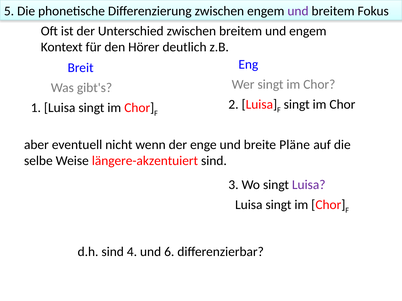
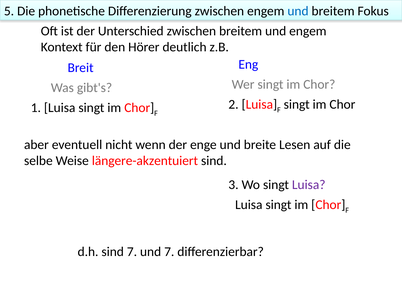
und colour: purple -> blue (298, 11)
Pläne: Pläne -> Lesen (295, 145)
sind 4: 4 -> 7 (132, 252)
und 6: 6 -> 7 (169, 252)
